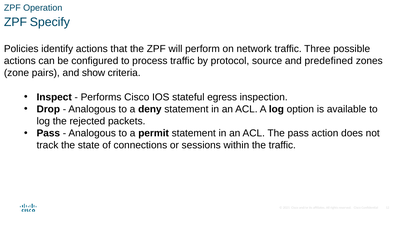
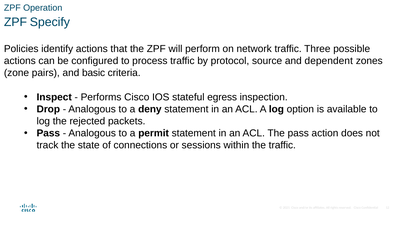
predefined: predefined -> dependent (329, 61)
show: show -> basic (94, 73)
